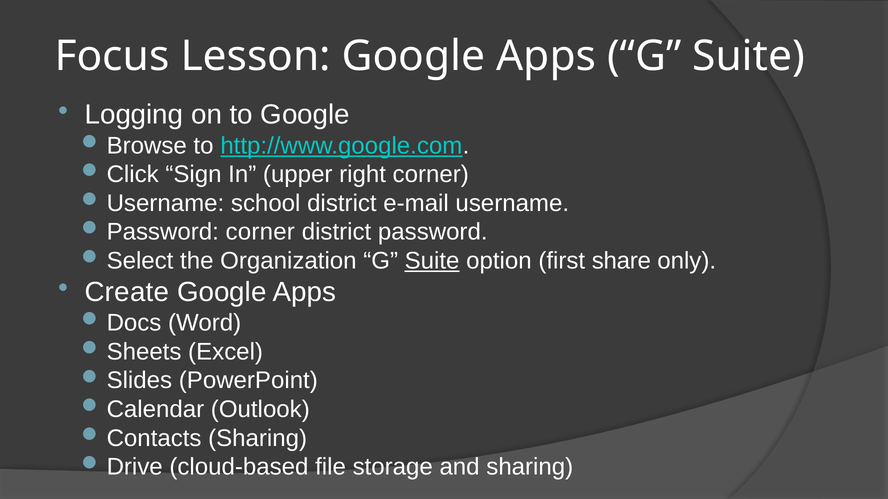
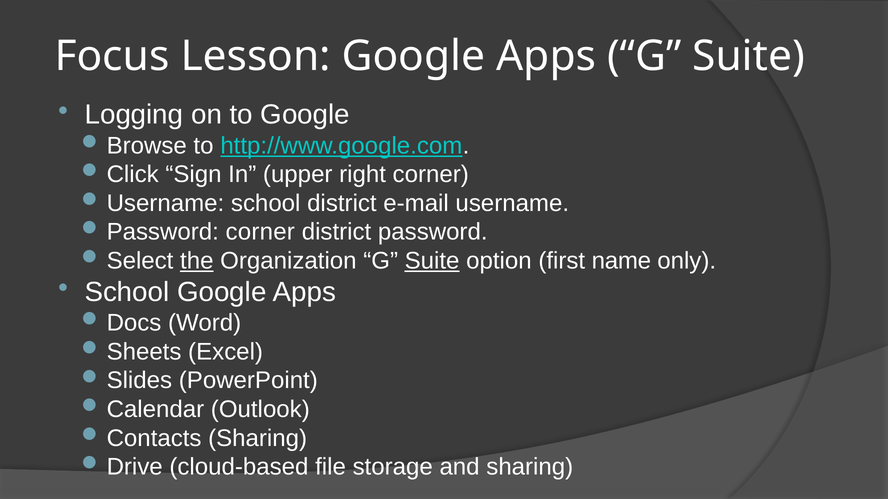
the underline: none -> present (197, 261)
share: share -> name (621, 261)
Create: Create -> School (127, 292)
